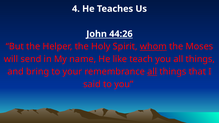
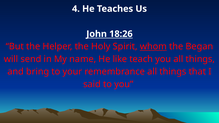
44:26: 44:26 -> 18:26 (121, 34)
Moses: Moses -> Began (199, 47)
all underline: present -> none (152, 72)
